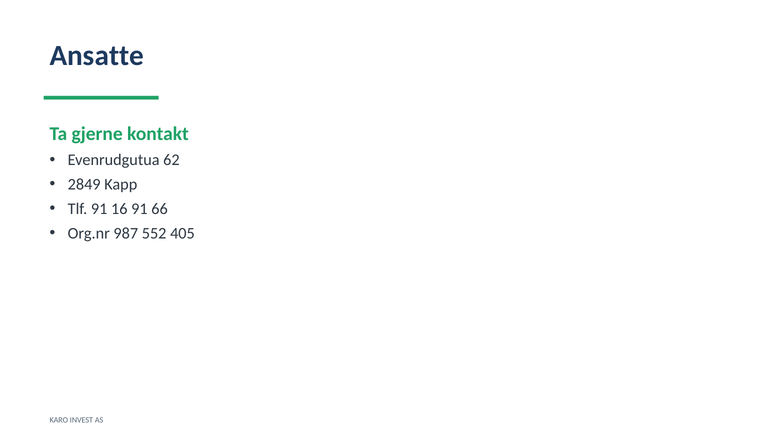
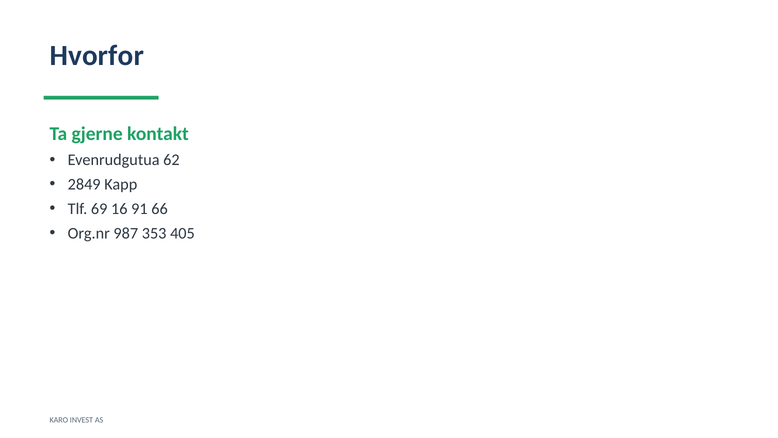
Ansatte: Ansatte -> Hvorfor (97, 56)
Tlf 91: 91 -> 69 (99, 209)
552: 552 -> 353 (154, 233)
